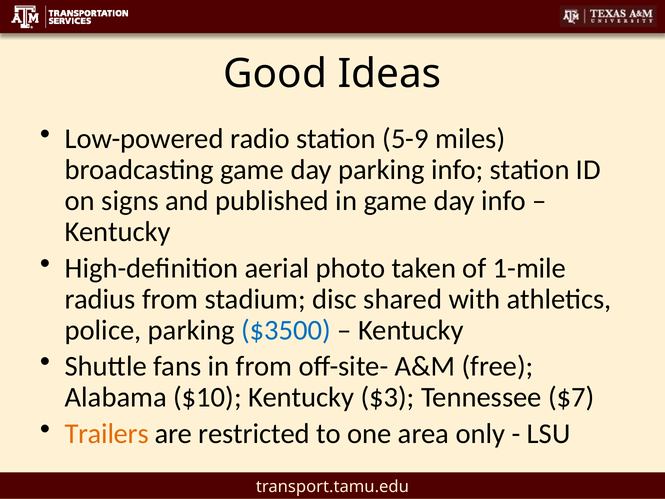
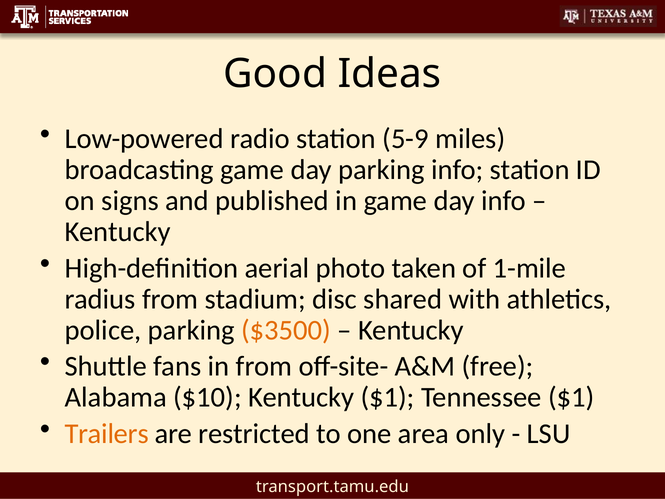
$3500 colour: blue -> orange (286, 330)
Kentucky $3: $3 -> $1 (388, 397)
Tennessee $7: $7 -> $1 (571, 397)
